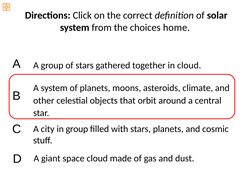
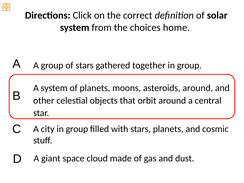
together in cloud: cloud -> group (189, 65)
asteroids climate: climate -> around (198, 88)
